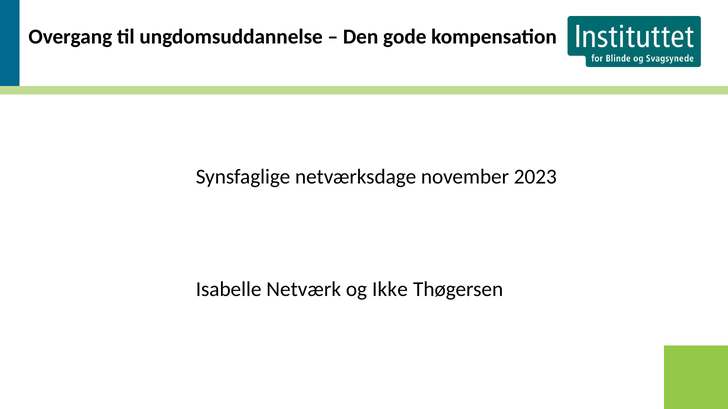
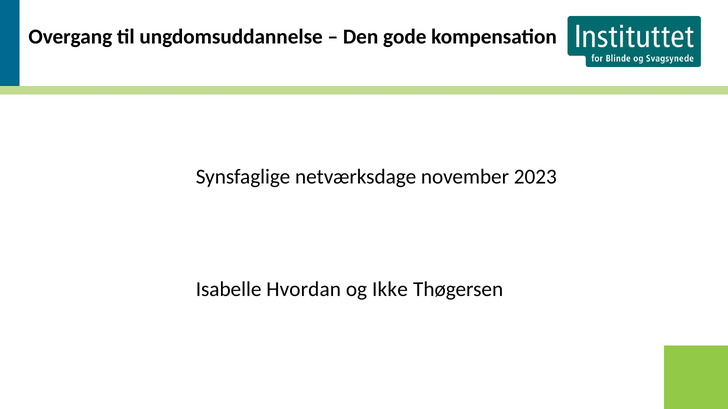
Netværk: Netværk -> Hvordan (304, 290)
